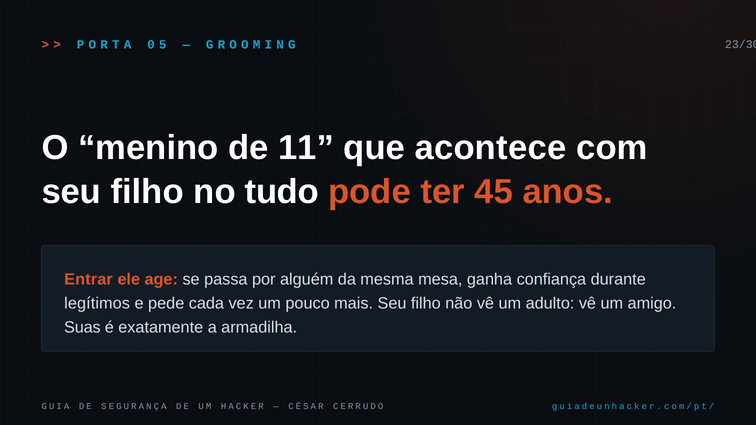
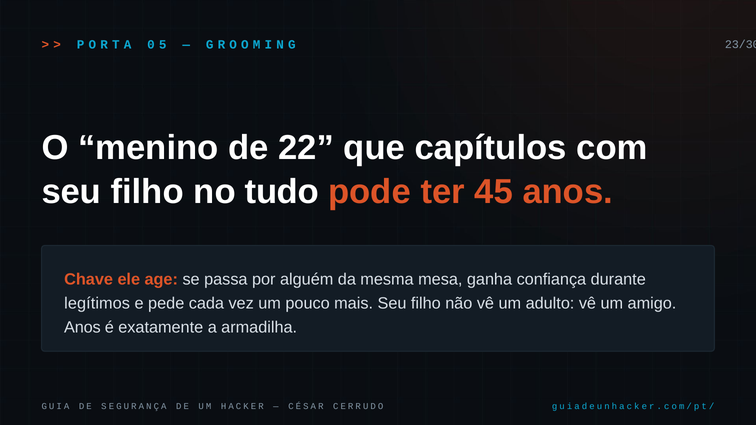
11: 11 -> 22 (306, 148)
acontece: acontece -> capítulos (491, 148)
Entrar: Entrar -> Chave (89, 279)
Suas: Suas -> Anos (82, 328)
